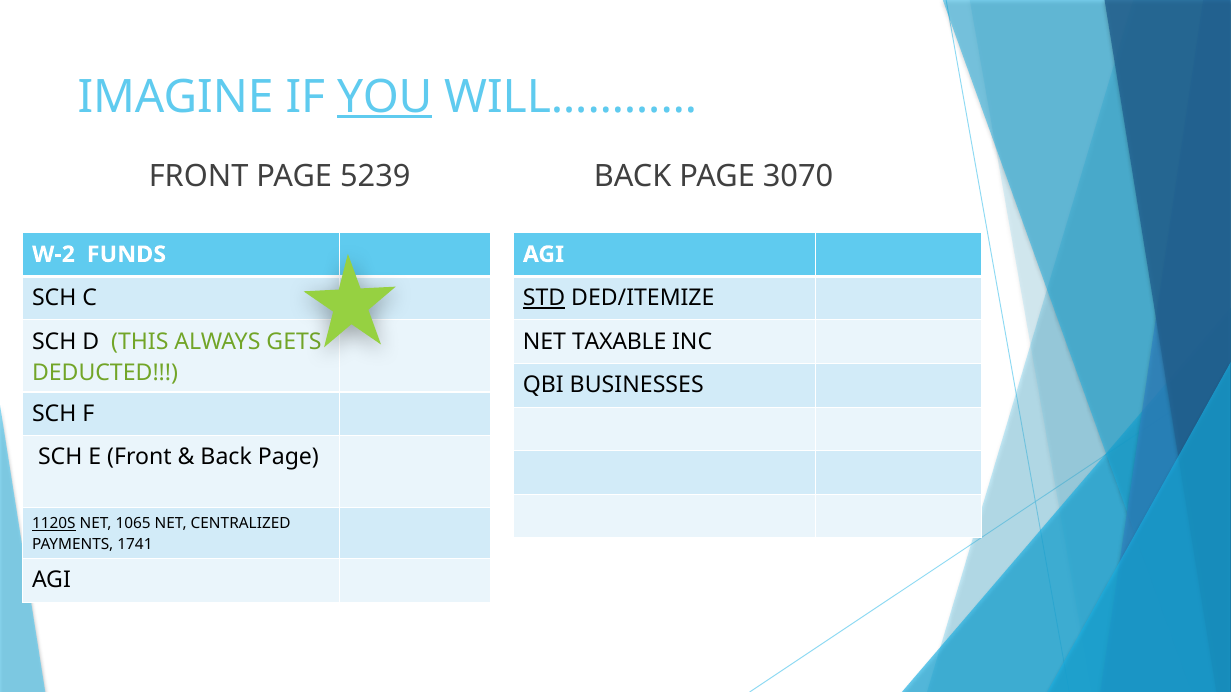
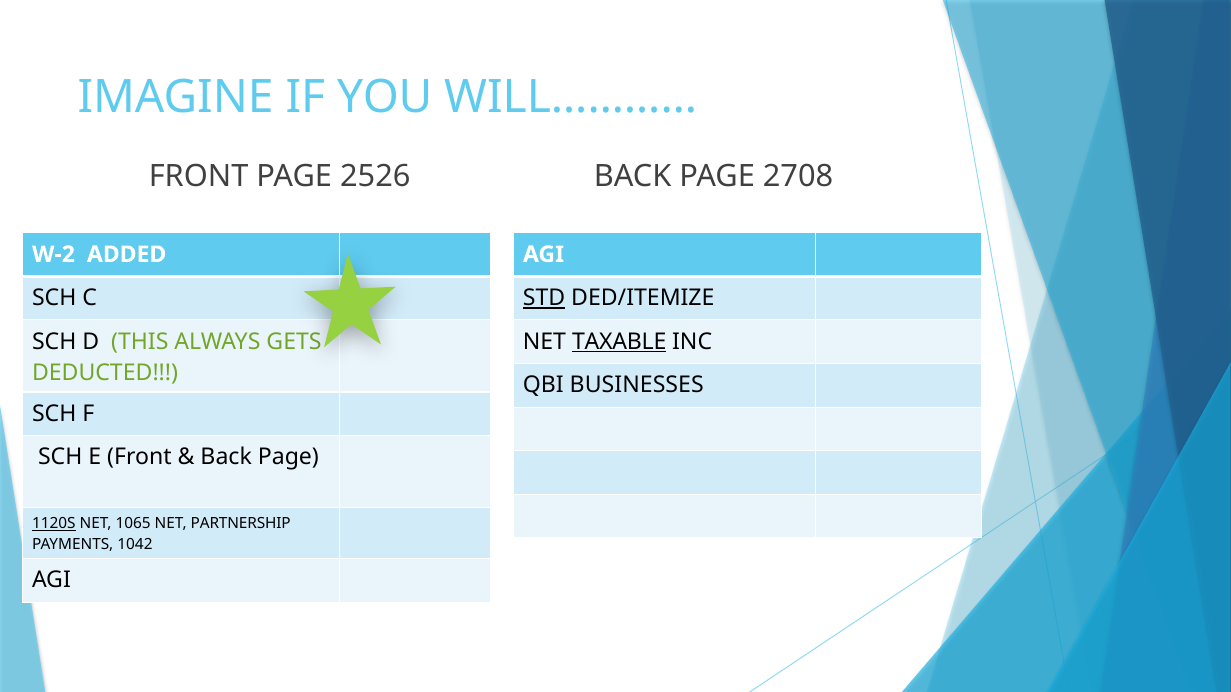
YOU underline: present -> none (385, 97)
5239: 5239 -> 2526 (375, 176)
3070: 3070 -> 2708 (798, 176)
FUNDS: FUNDS -> ADDED (127, 255)
TAXABLE underline: none -> present (619, 342)
CENTRALIZED: CENTRALIZED -> PARTNERSHIP (241, 524)
1741: 1741 -> 1042 (135, 545)
